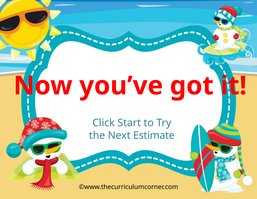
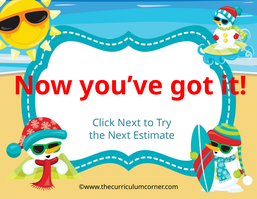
Click Start: Start -> Next (129, 123)
